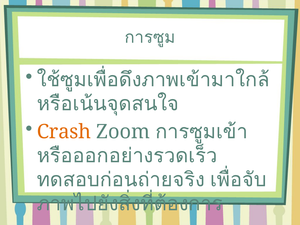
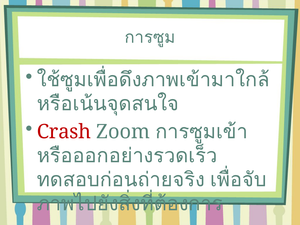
Crash colour: orange -> red (64, 132)
